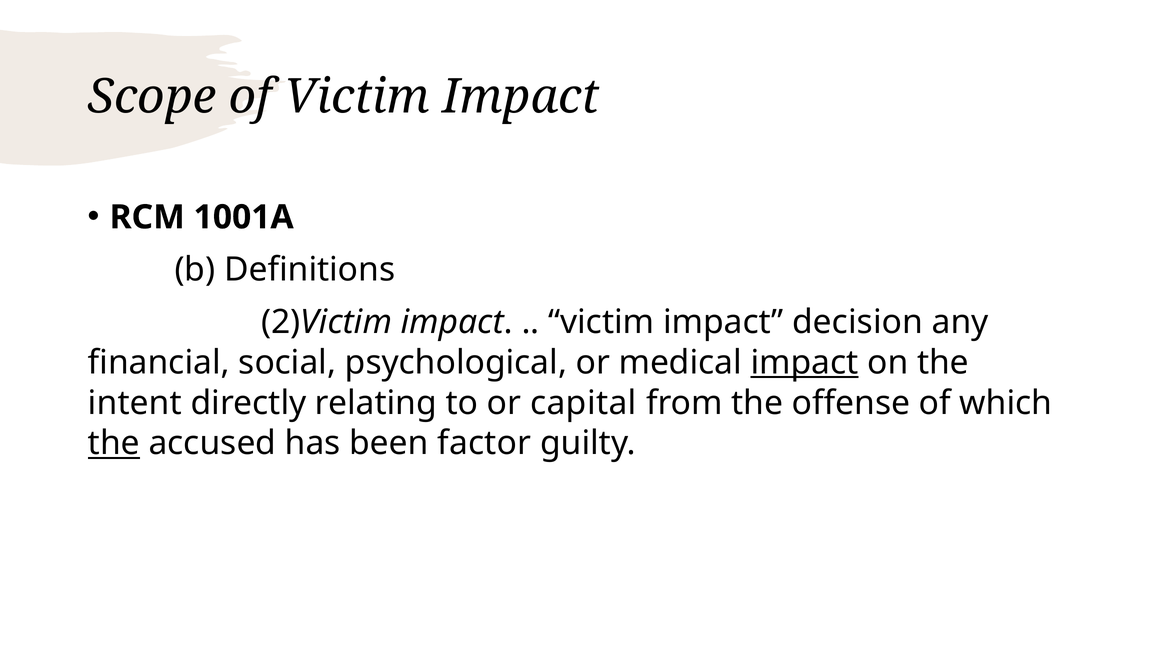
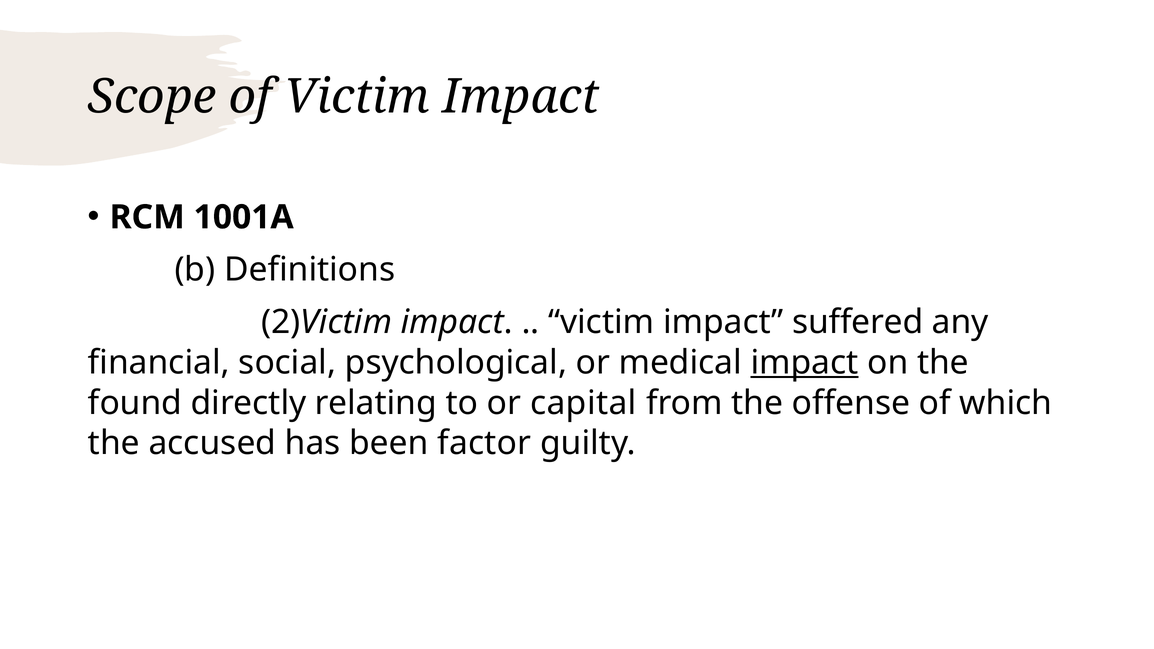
decision: decision -> suffered (858, 322)
intent: intent -> found (135, 403)
the underline: present -> none (114, 443)
